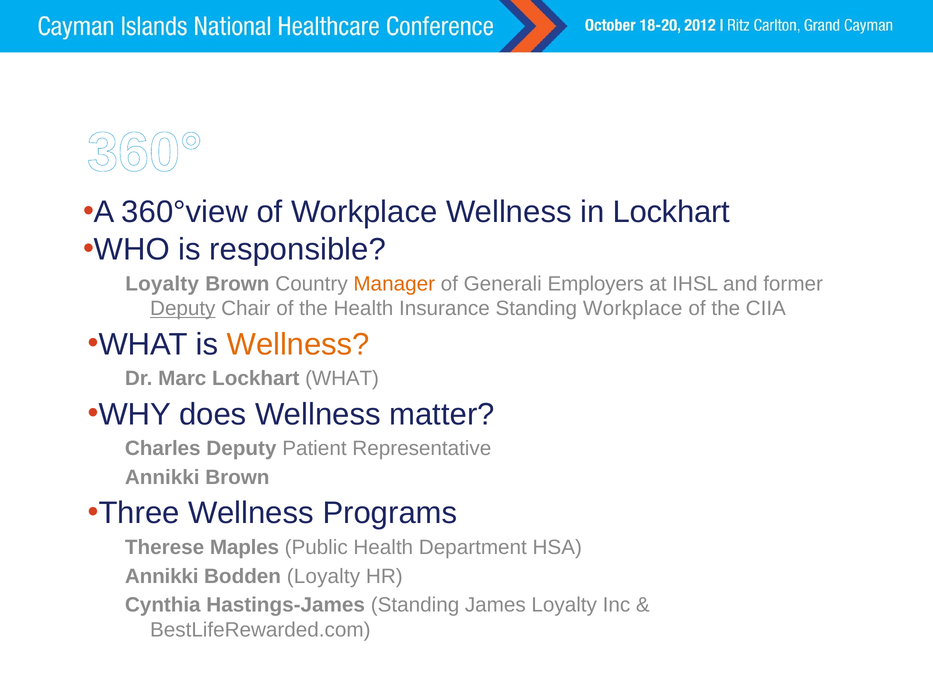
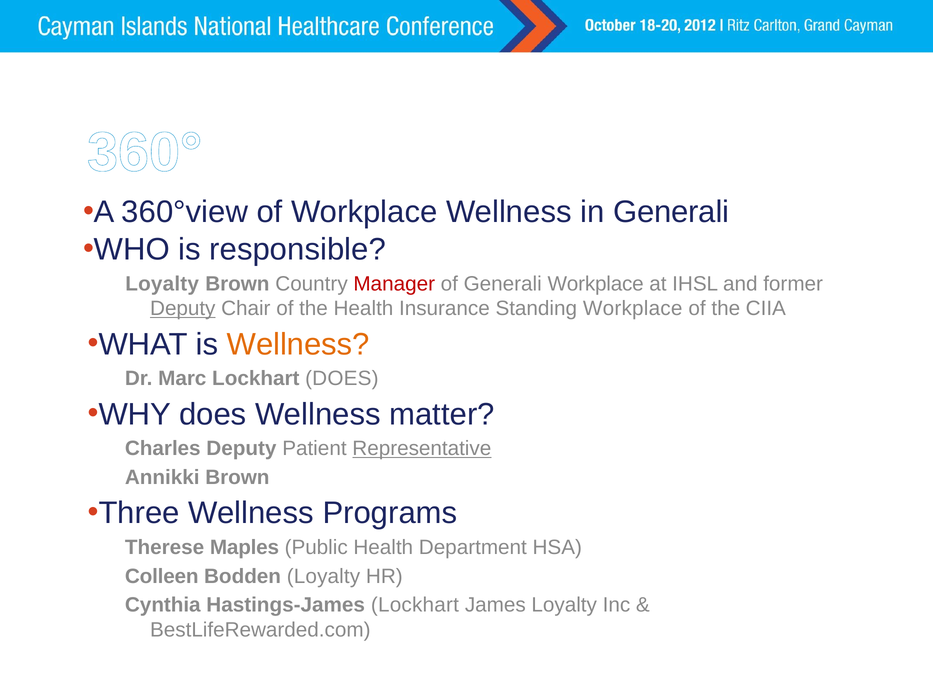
in Lockhart: Lockhart -> Generali (671, 212)
Manager colour: orange -> red (394, 284)
Generali Employers: Employers -> Workplace (596, 284)
Lockhart WHAT: WHAT -> DOES (342, 379)
Representative underline: none -> present (422, 448)
Annikki: Annikki -> Colleen (162, 576)
Hastings-James Standing: Standing -> Lockhart (415, 605)
